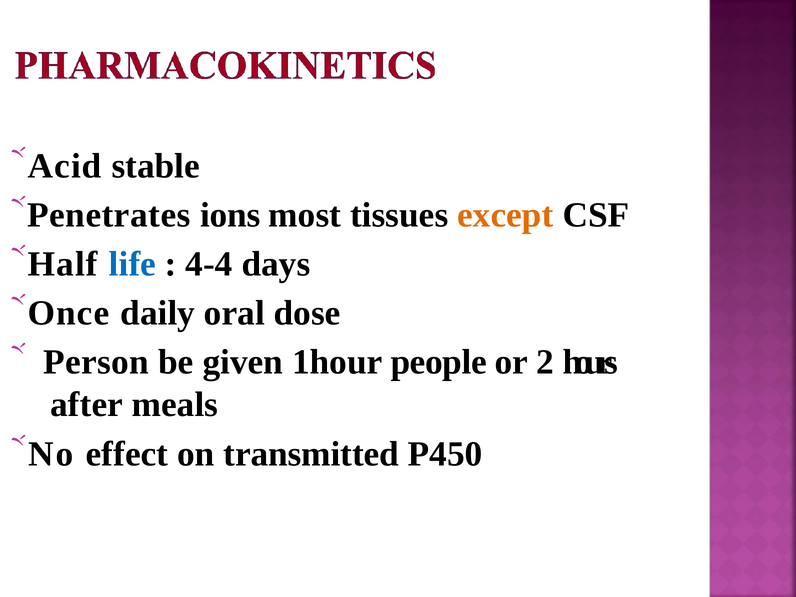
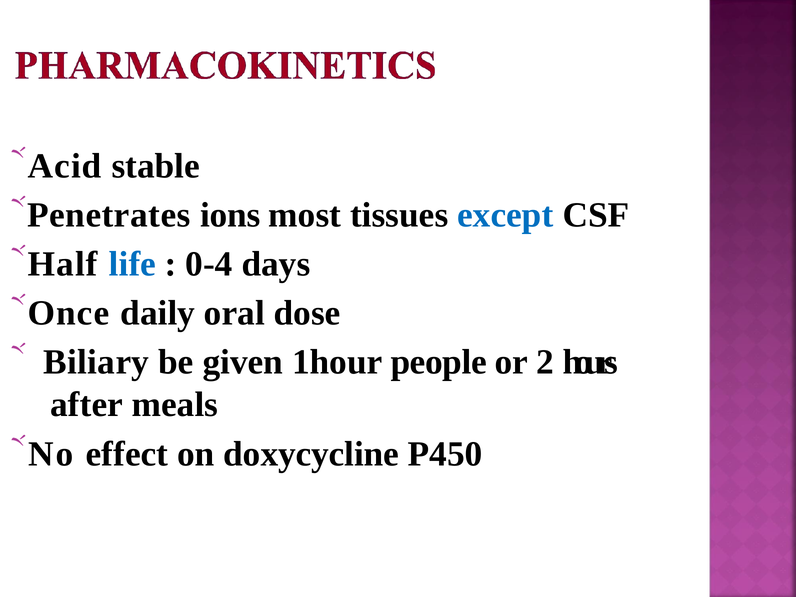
except colour: orange -> blue (505, 215)
4-4: 4-4 -> 0-4 (209, 264)
Person: Person -> Biliary (96, 362)
transmitted: transmitted -> doxycycline (311, 454)
